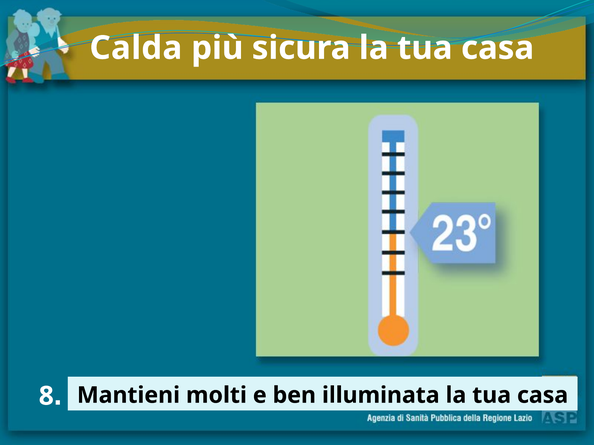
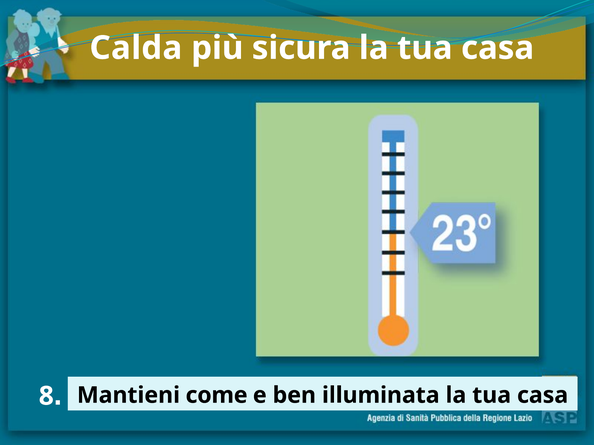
molti: molti -> come (217, 396)
